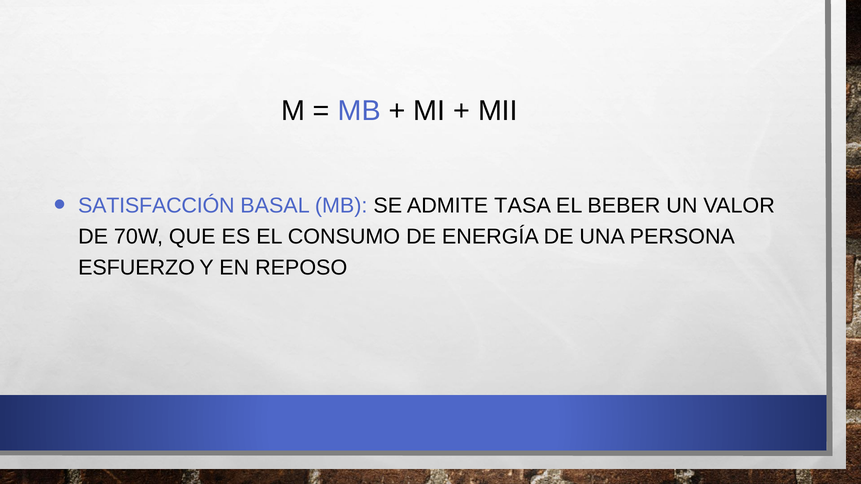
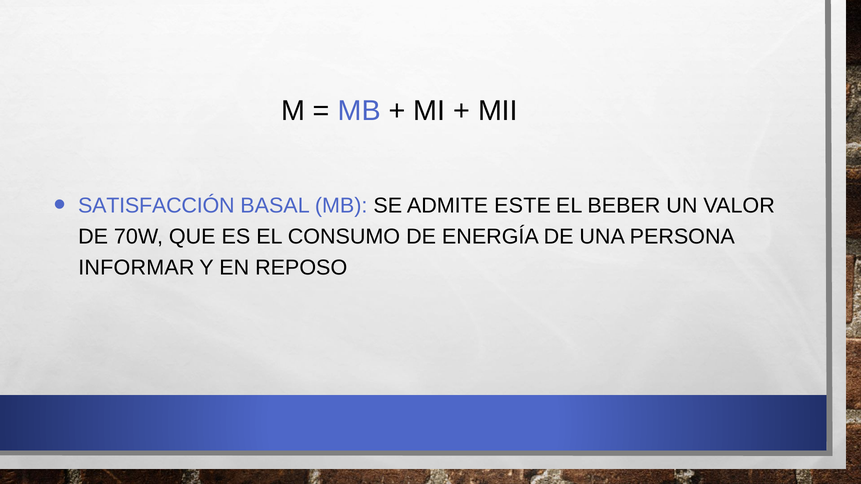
TASA: TASA -> ESTE (523, 206)
ESFUERZO: ESFUERZO -> INFORMAR (136, 268)
